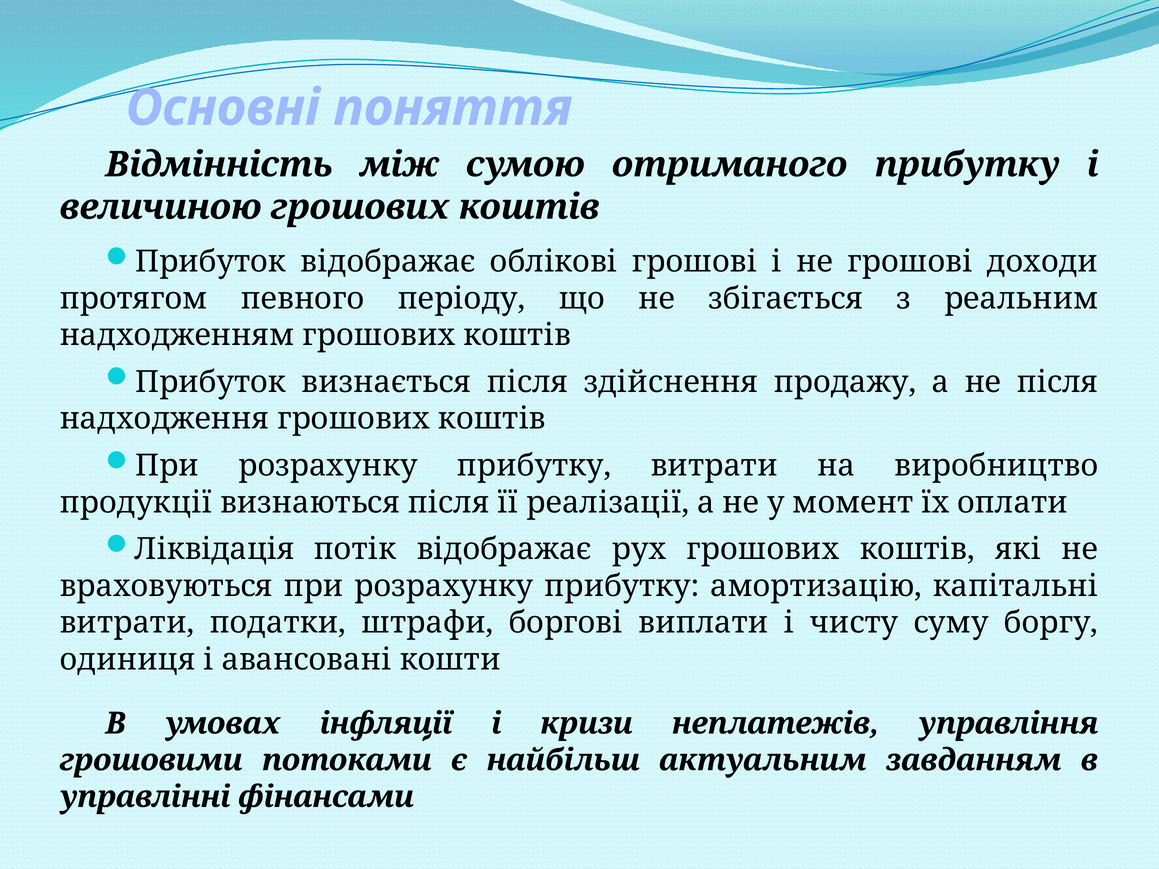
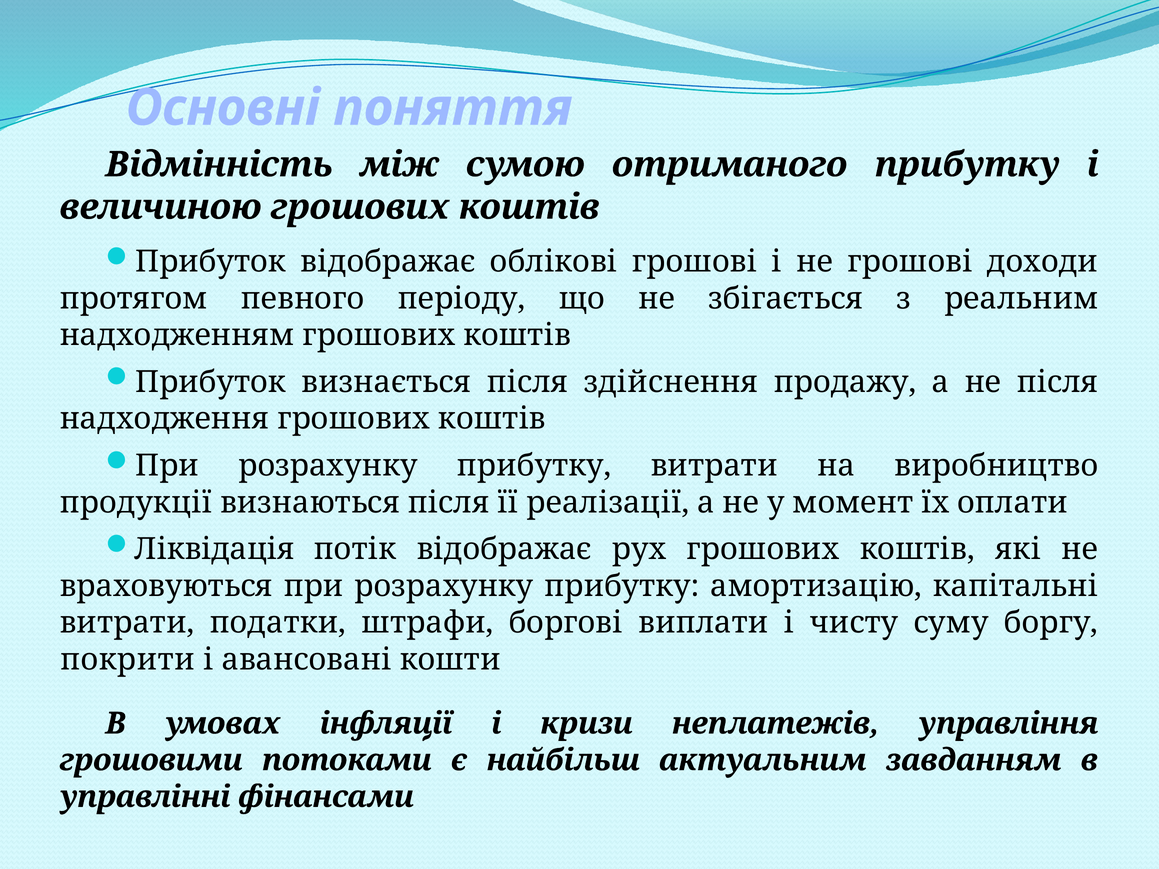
одиниця: одиниця -> покрити (127, 660)
